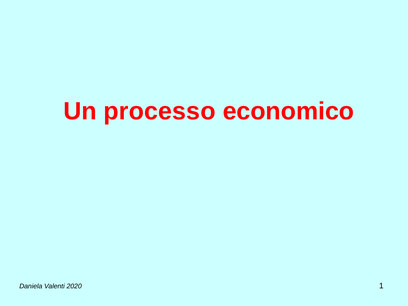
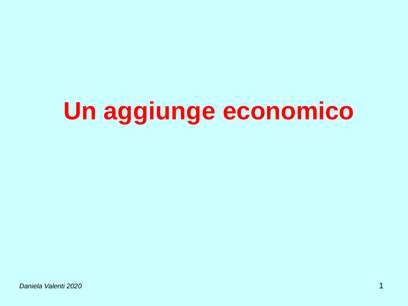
processo: processo -> aggiunge (160, 111)
